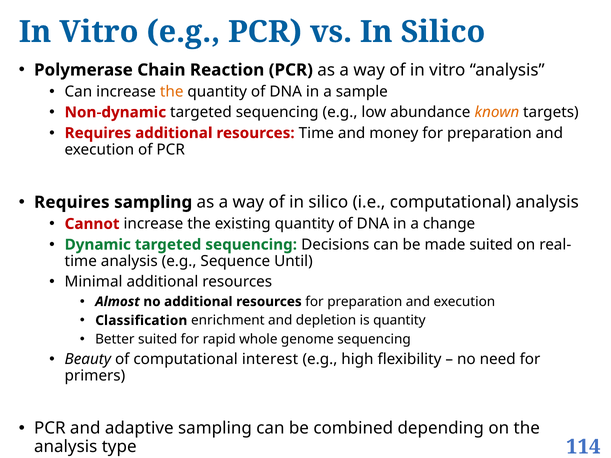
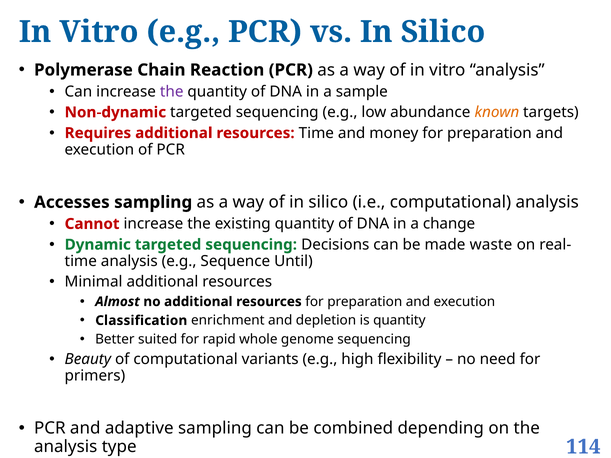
the colour: orange -> purple (172, 92)
Requires: Requires -> Accesses (72, 202)
made suited: suited -> waste (491, 245)
interest: interest -> variants (270, 359)
